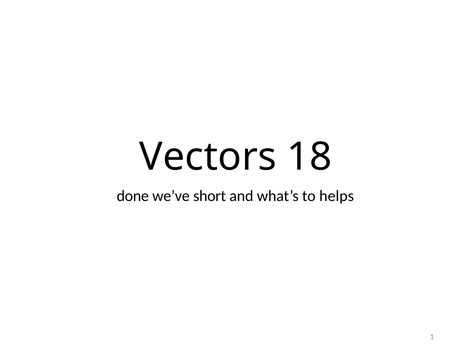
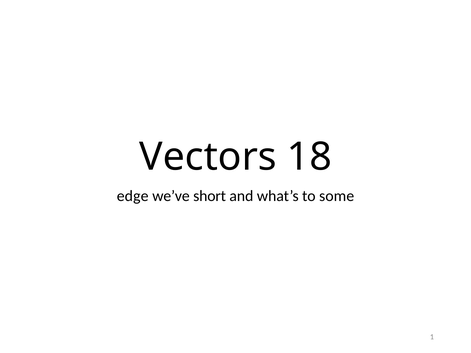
done: done -> edge (133, 196)
helps: helps -> some (337, 196)
